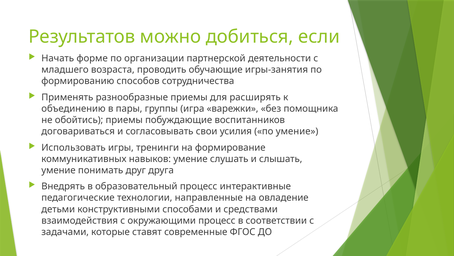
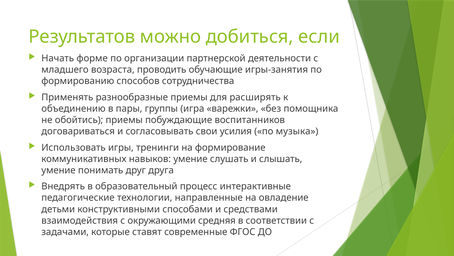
по умение: умение -> музыка (297, 131)
окружающими процесс: процесс -> средняя (217, 220)
